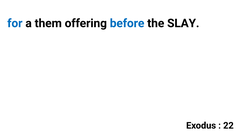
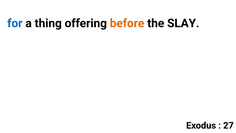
them: them -> thing (48, 23)
before colour: blue -> orange (127, 23)
22: 22 -> 27 (228, 125)
